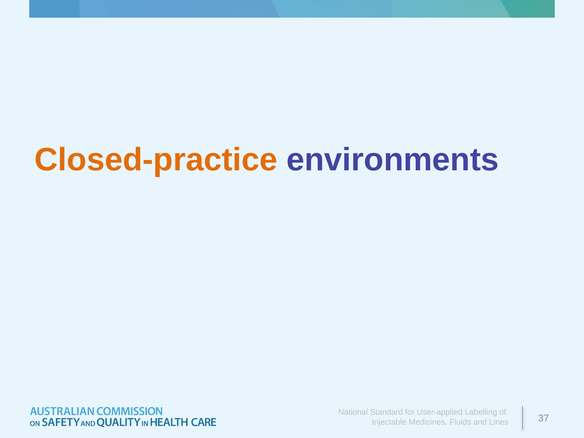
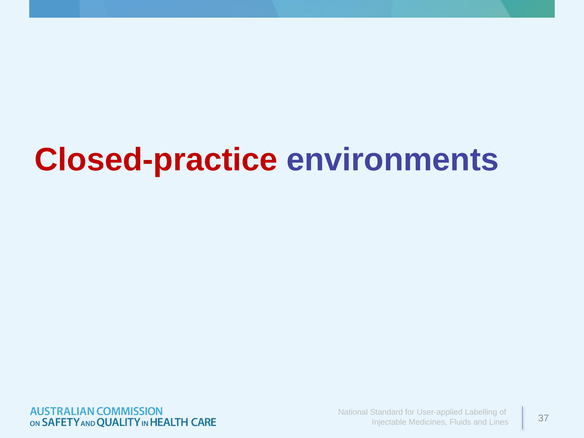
Closed-practice colour: orange -> red (156, 160)
